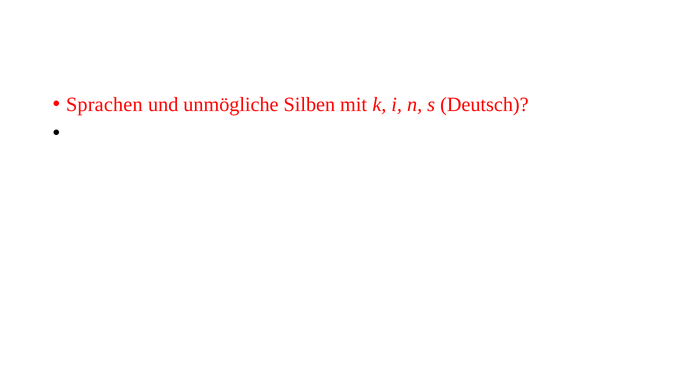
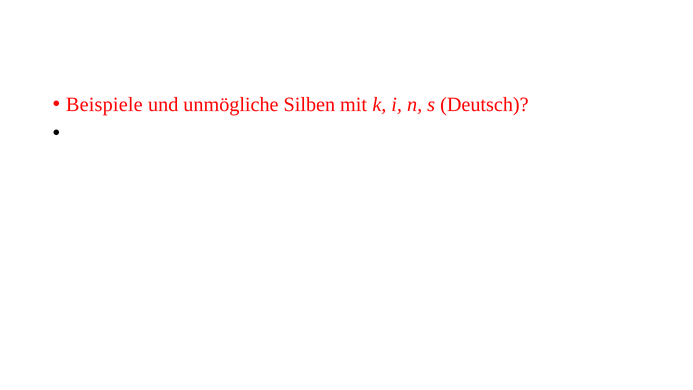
Sprachen: Sprachen -> Beispiele (104, 104)
